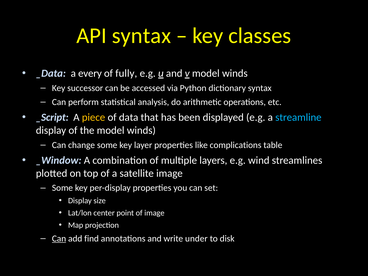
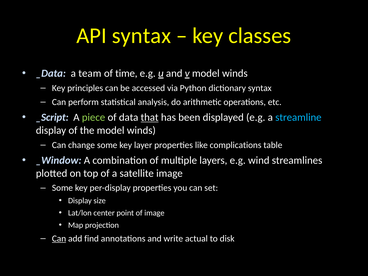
every: every -> team (90, 73)
fully: fully -> time (126, 73)
successor: successor -> principles (85, 88)
piece colour: yellow -> light green (94, 117)
that underline: none -> present (150, 117)
under: under -> actual (196, 239)
